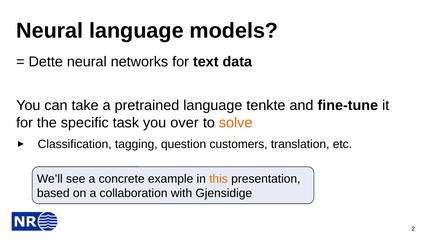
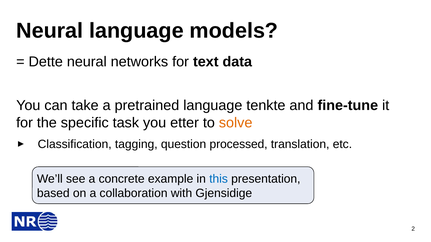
over: over -> etter (185, 123)
customers: customers -> processed (239, 145)
this colour: orange -> blue (219, 179)
